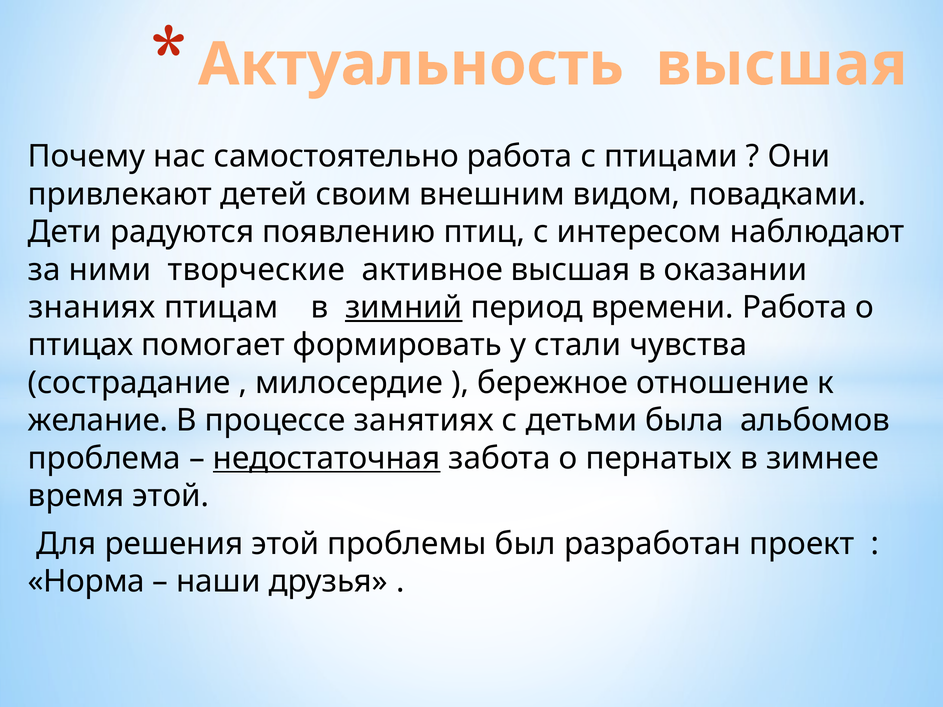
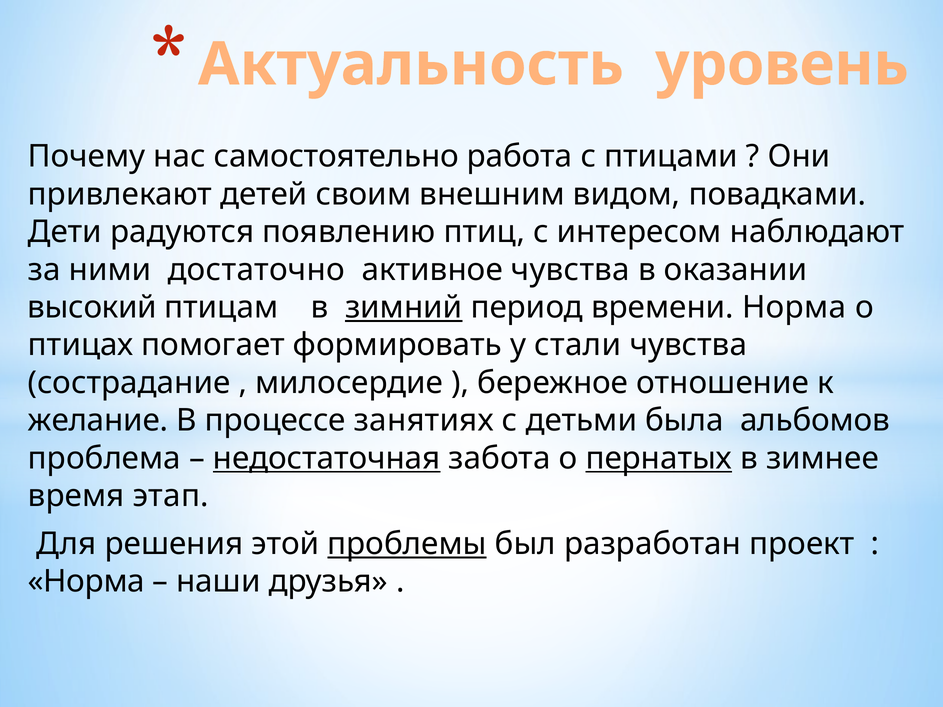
Актуальность высшая: высшая -> уровень (782, 65)
творческие: творческие -> достаточно (256, 270)
активное высшая: высшая -> чувства (570, 270)
знаниях: знаниях -> высокий (92, 307)
времени Работа: Работа -> Норма (794, 307)
пернатых underline: none -> present (659, 458)
время этой: этой -> этап (171, 496)
проблемы underline: none -> present (407, 544)
